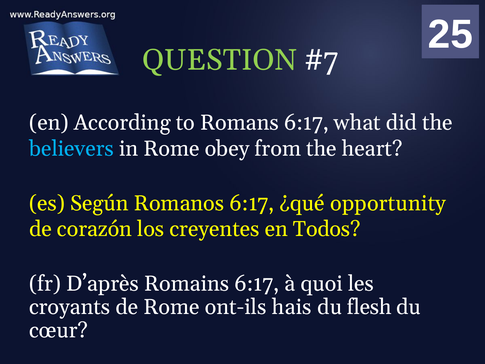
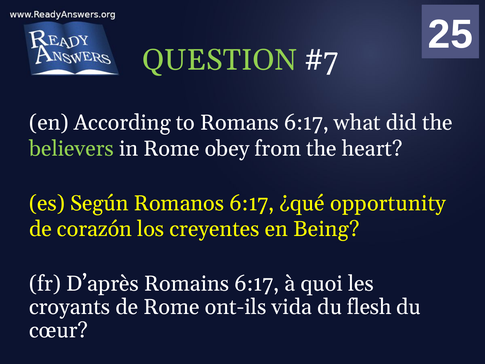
believers colour: light blue -> light green (72, 149)
Todos: Todos -> Being (326, 229)
hais: hais -> vida (292, 307)
